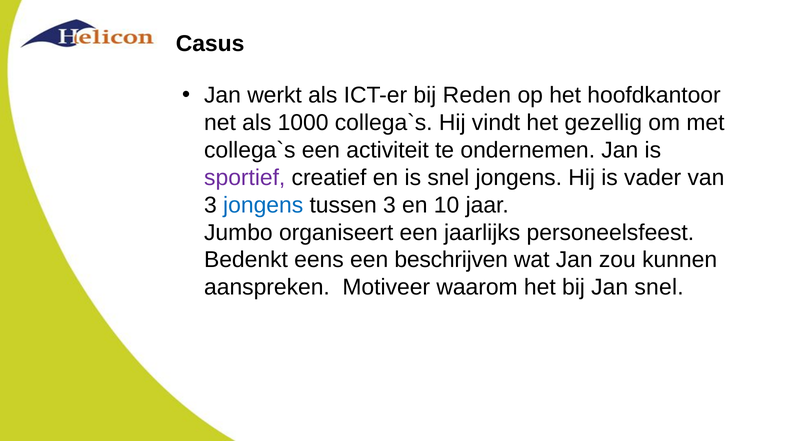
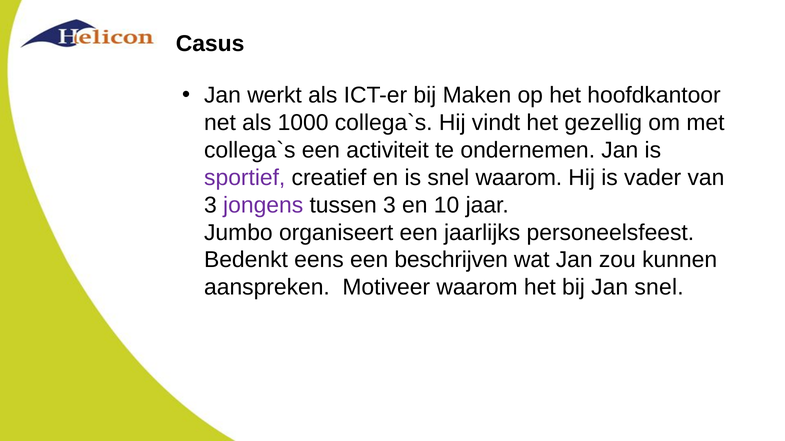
Reden: Reden -> Maken (477, 95)
snel jongens: jongens -> waarom (519, 178)
jongens colour: blue -> purple (263, 205)
